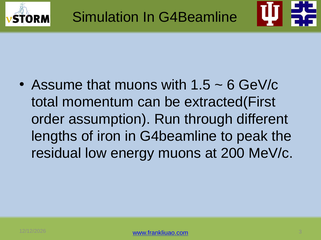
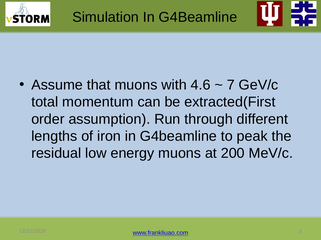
1.5: 1.5 -> 4.6 (201, 85)
6: 6 -> 7 (231, 85)
